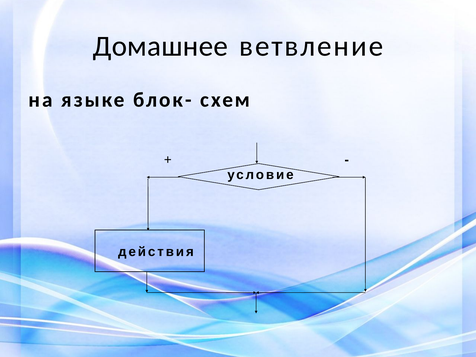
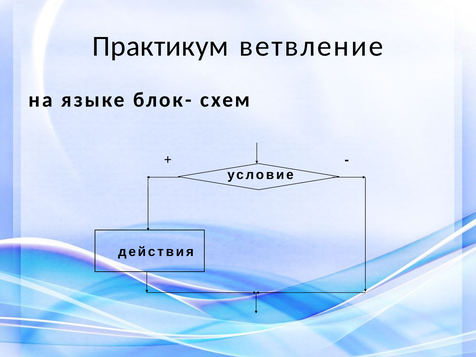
Домашнее: Домашнее -> Практикум (160, 46)
